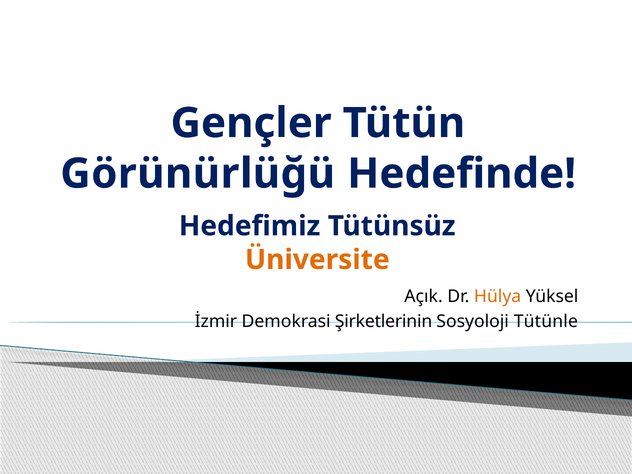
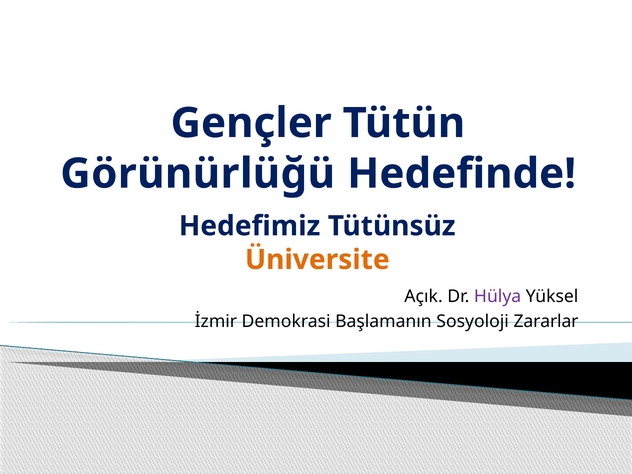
Hülya colour: orange -> purple (498, 297)
Şirketlerinin: Şirketlerinin -> Başlamanın (383, 321)
Tütünle: Tütünle -> Zararlar (546, 321)
